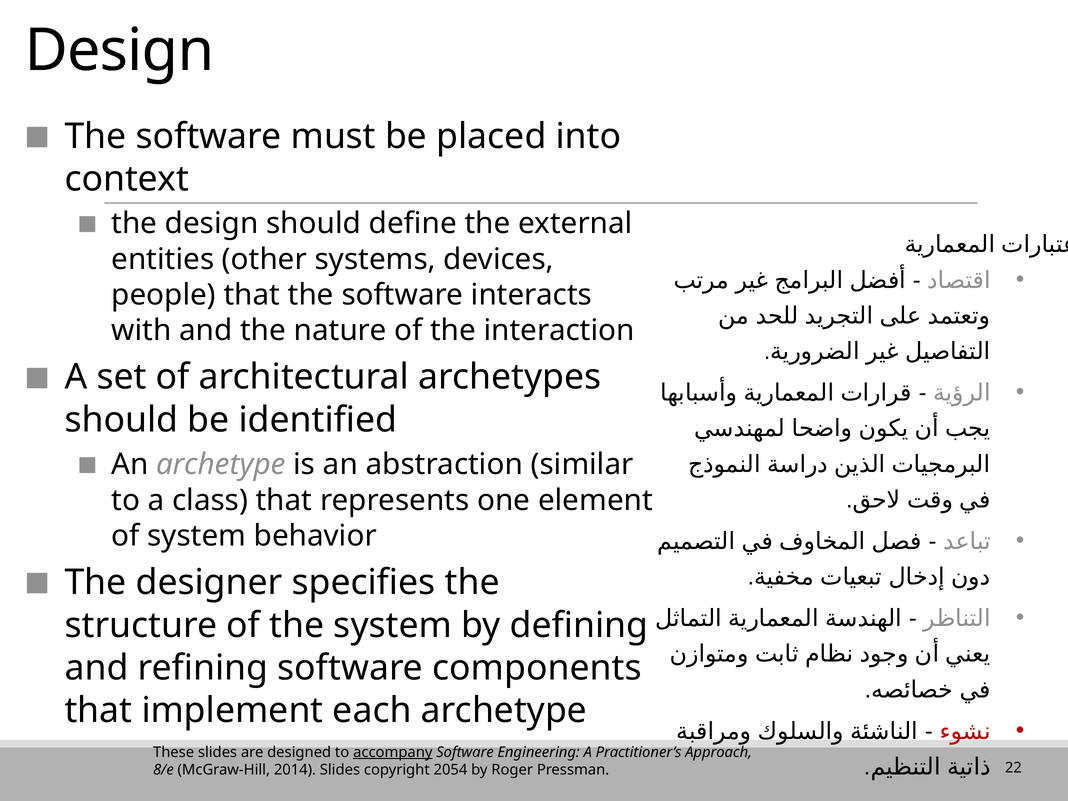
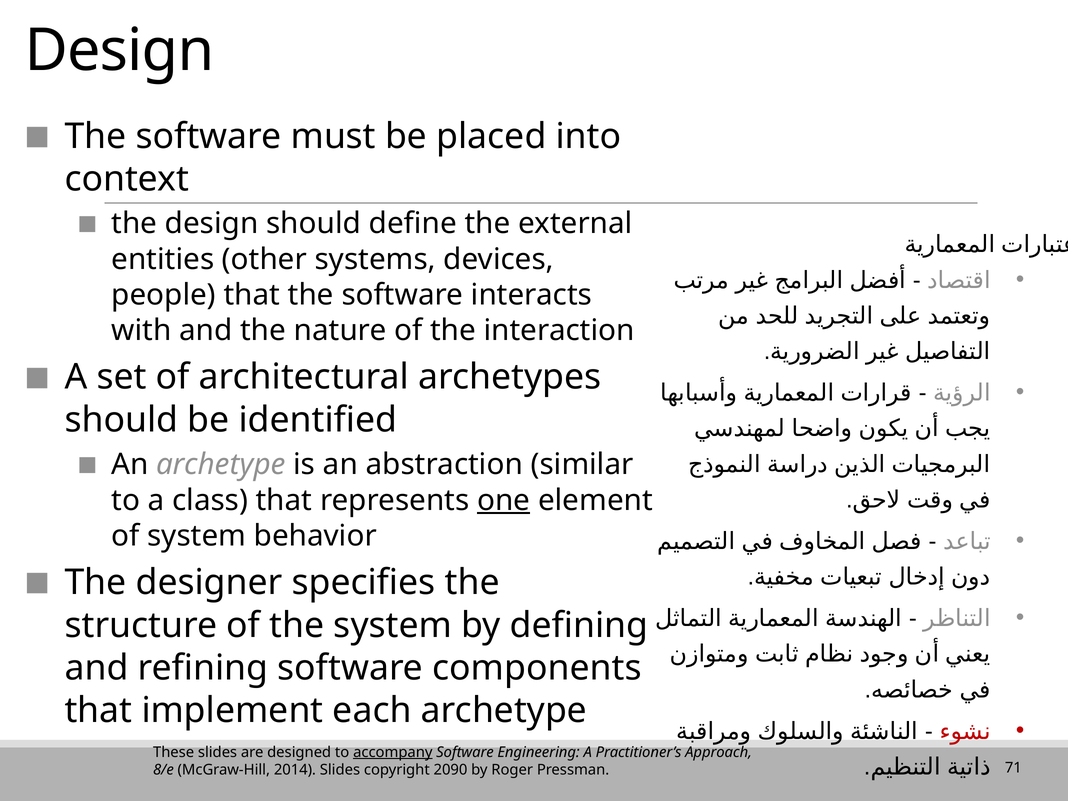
one underline: none -> present (504, 500)
2054: 2054 -> 2090 (450, 770)
22: 22 -> 71 (1013, 768)
